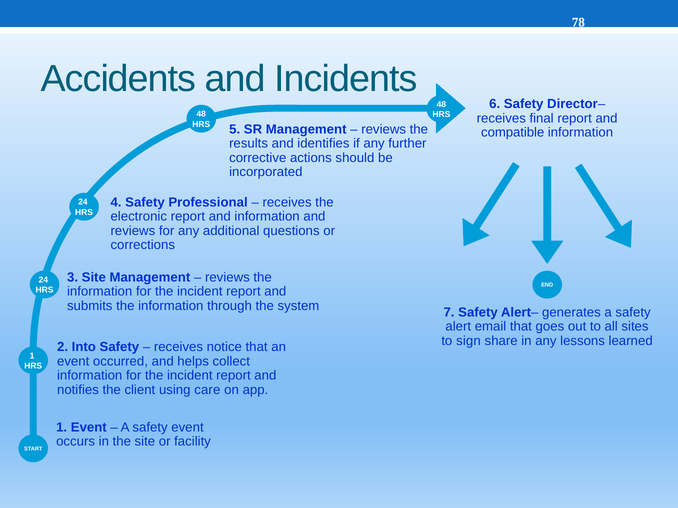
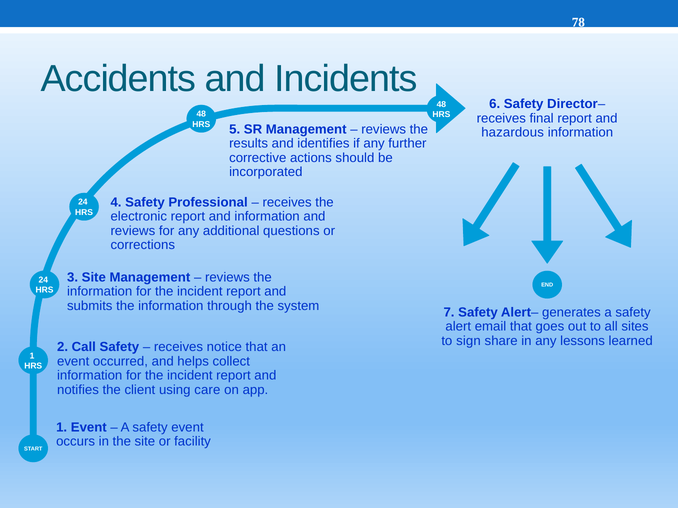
compatible: compatible -> hazardous (513, 133)
Into: Into -> Call (84, 347)
